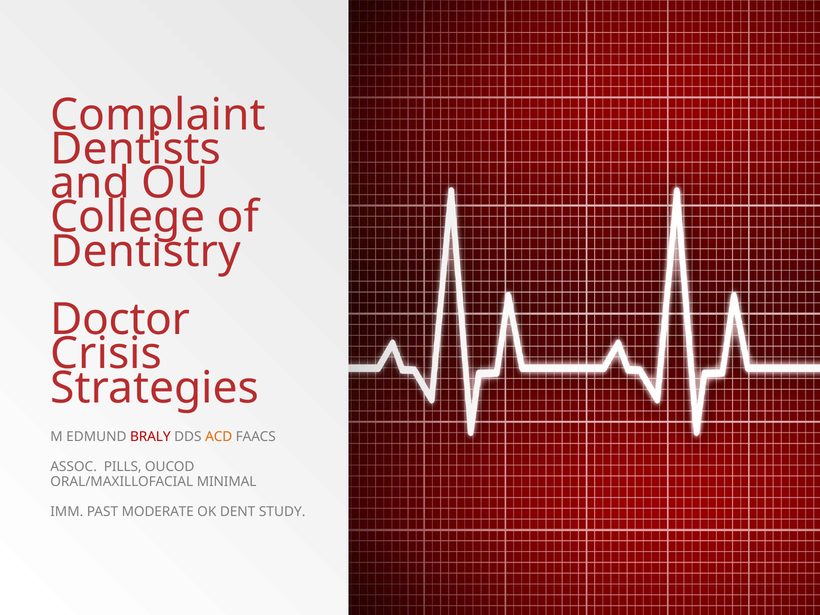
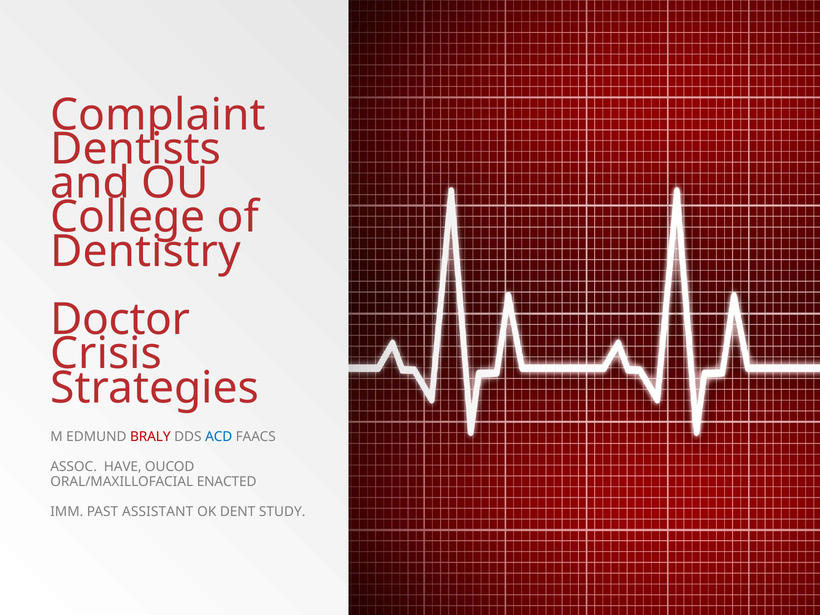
ACD colour: orange -> blue (219, 437)
PILLS: PILLS -> HAVE (123, 467)
MINIMAL: MINIMAL -> ENACTED (227, 482)
MODERATE: MODERATE -> ASSISTANT (158, 512)
